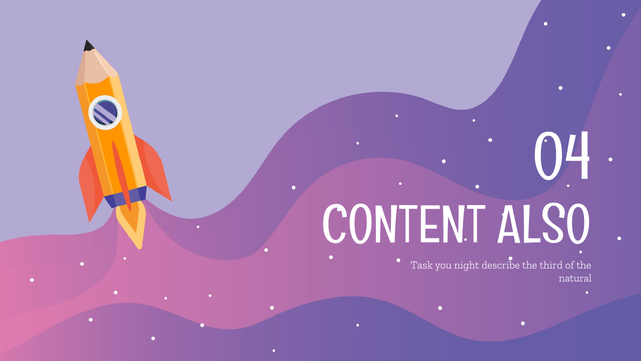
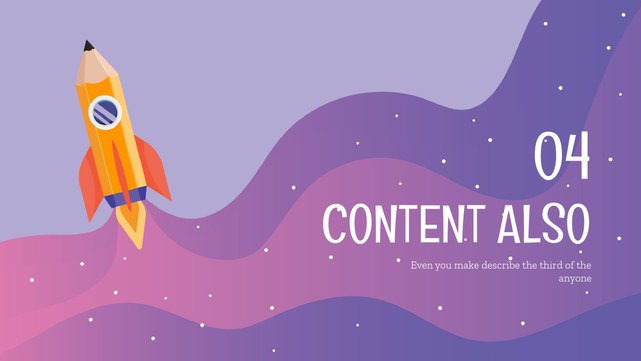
Task: Task -> Even (422, 265)
night: night -> make (467, 265)
natural: natural -> anyone (575, 278)
